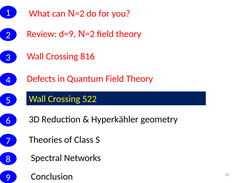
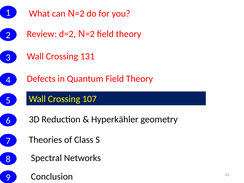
d=9: d=9 -> d=2 (67, 34)
816: 816 -> 131 (87, 56)
522: 522 -> 107 (89, 99)
